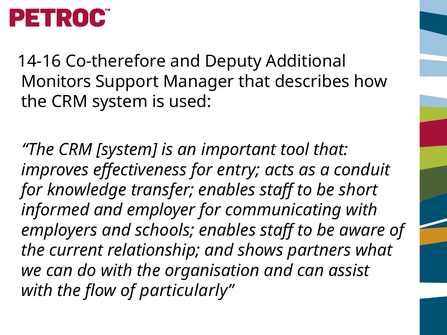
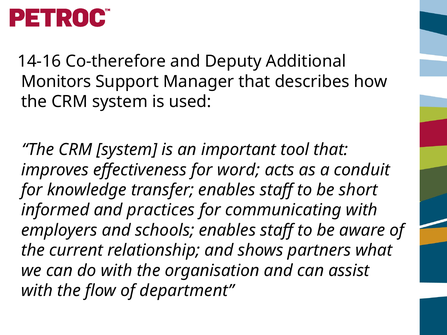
entry: entry -> word (239, 170)
employer: employer -> practices (161, 210)
particularly: particularly -> department (187, 291)
